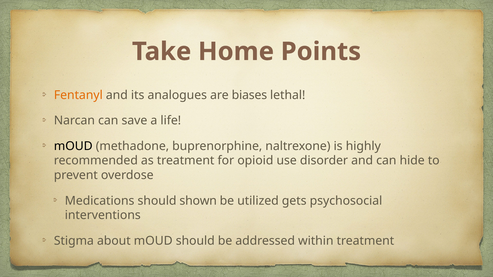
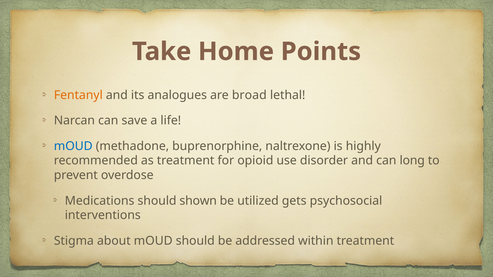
biases: biases -> broad (249, 95)
mOUD colour: black -> blue (73, 146)
hide: hide -> long (412, 161)
